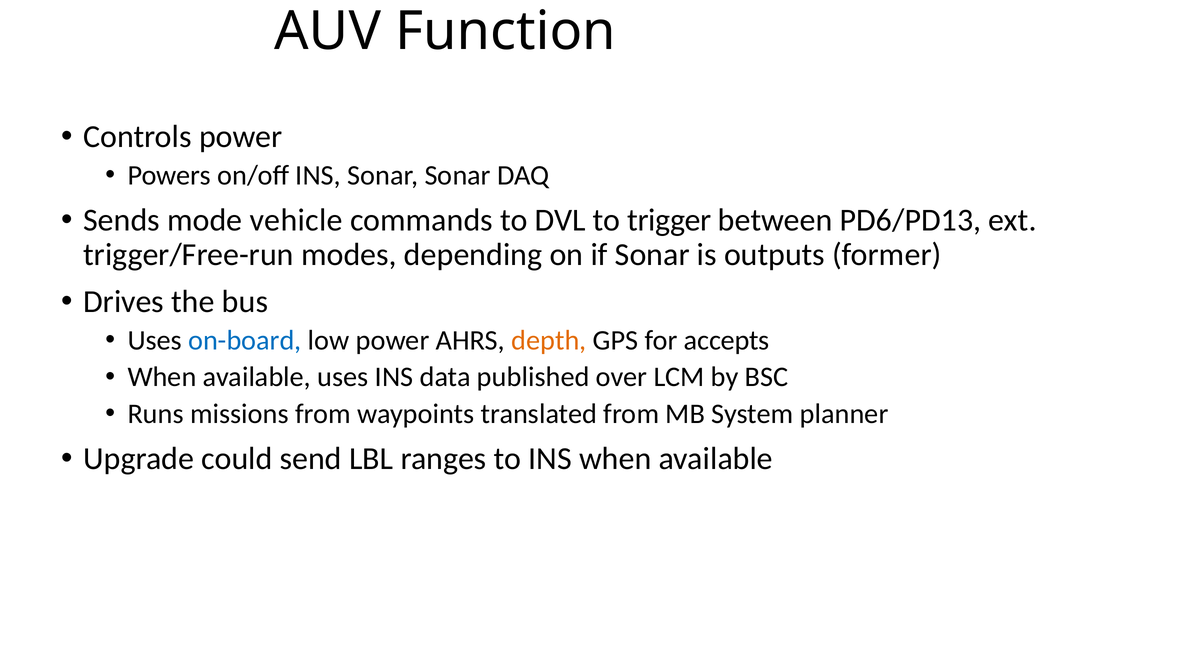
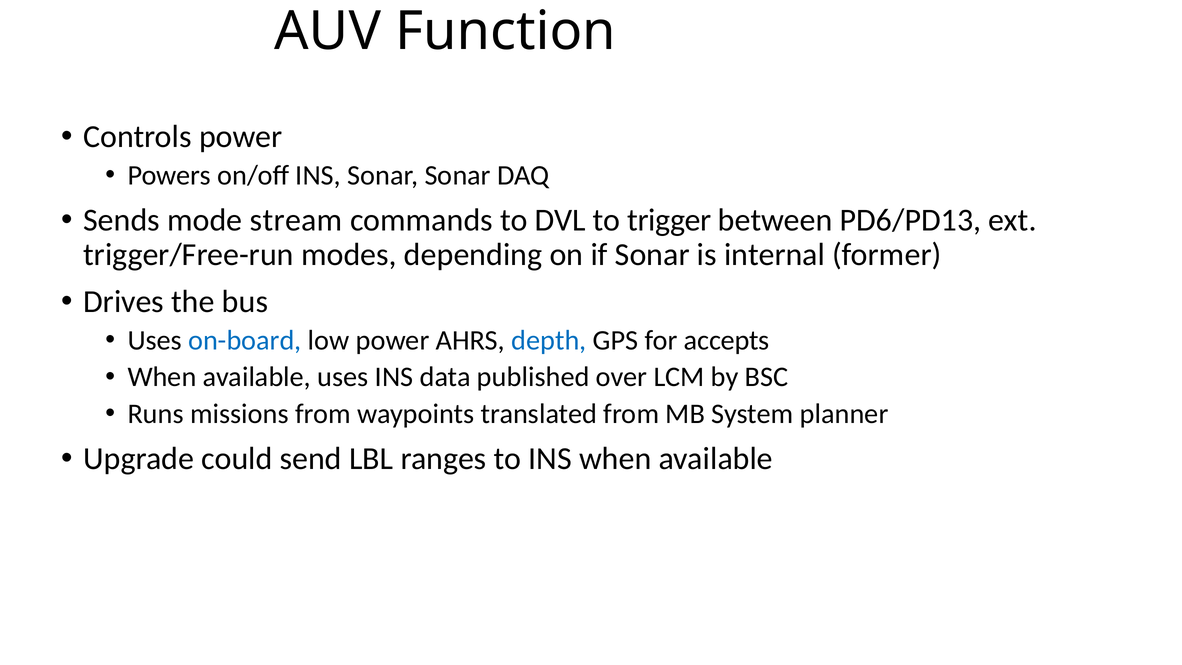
vehicle: vehicle -> stream (296, 220)
outputs: outputs -> internal (775, 255)
depth colour: orange -> blue (549, 340)
